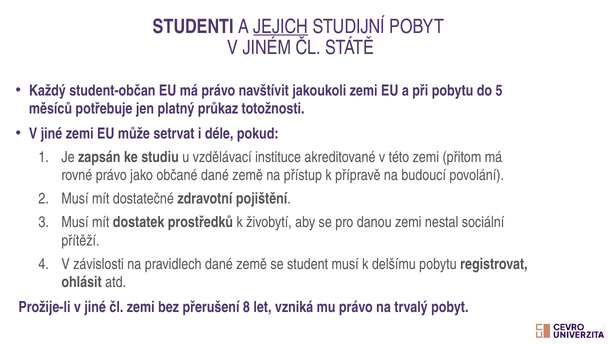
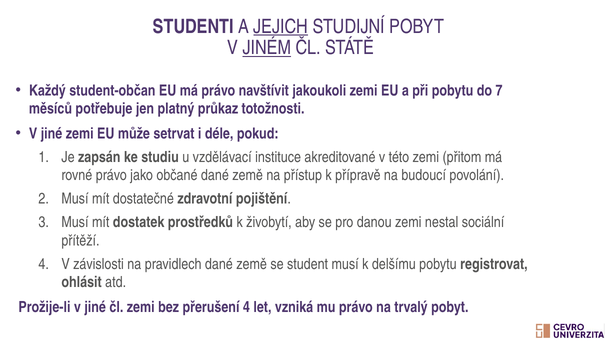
JINÉM underline: none -> present (267, 48)
5: 5 -> 7 (499, 90)
přerušení 8: 8 -> 4 (246, 307)
